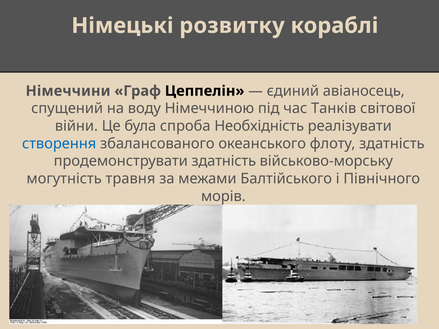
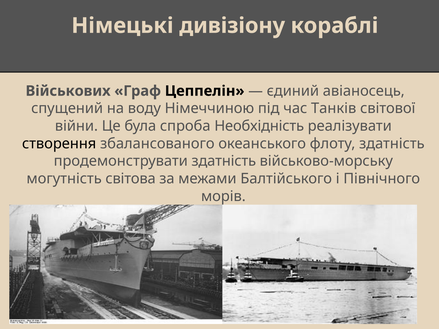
розвитку: розвитку -> дивізіону (232, 26)
Німеччини: Німеччини -> Військових (68, 91)
створення colour: blue -> black (59, 144)
травня: травня -> світова (131, 179)
